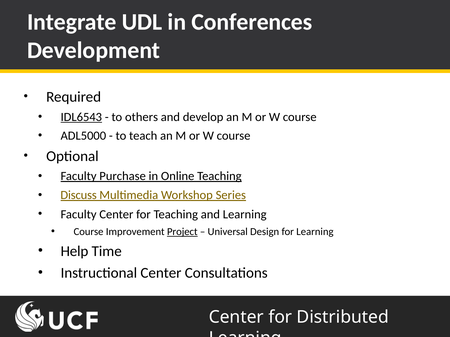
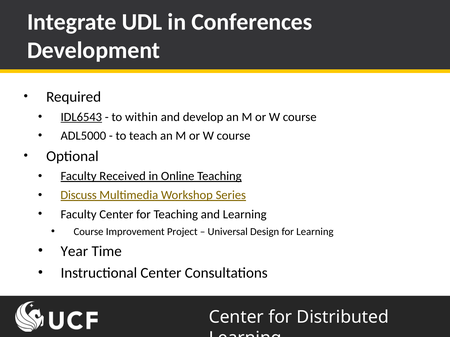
others: others -> within (141, 117)
Purchase: Purchase -> Received (123, 176)
Project underline: present -> none (182, 232)
Help: Help -> Year (74, 251)
